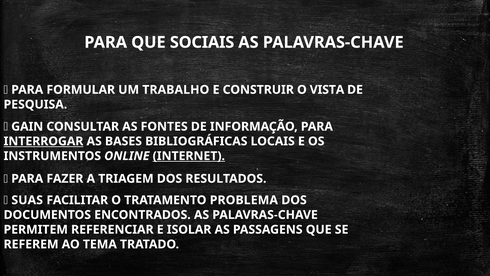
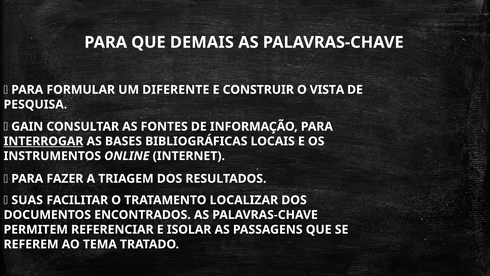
SOCIAIS: SOCIAIS -> DEMAIS (202, 42)
TRABALHO: TRABALHO -> DIFERENTE (176, 90)
INTERNET underline: present -> none (189, 156)
PROBLEMA: PROBLEMA -> LOCALIZAR (244, 200)
